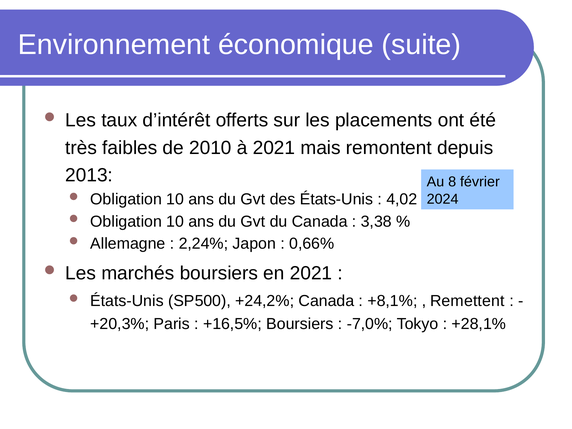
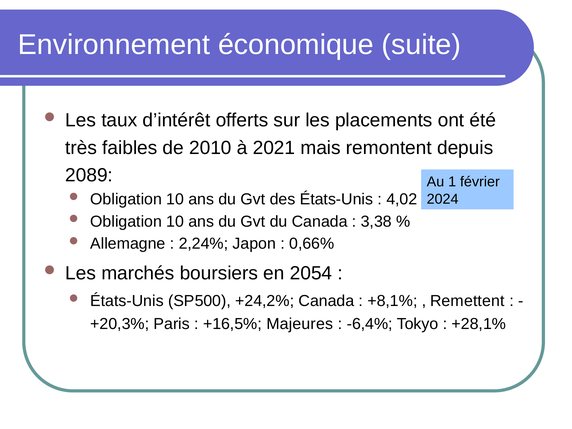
2013: 2013 -> 2089 (89, 175)
8: 8 -> 1 (452, 182)
en 2021: 2021 -> 2054 (311, 273)
+16,5% Boursiers: Boursiers -> Majeures (300, 324)
-7,0%: -7,0% -> -6,4% (370, 324)
